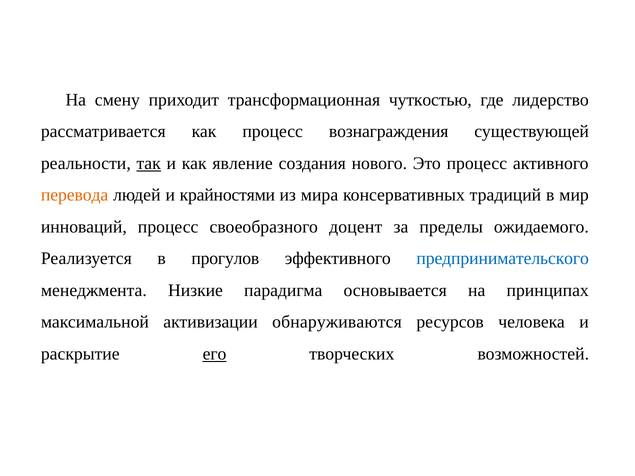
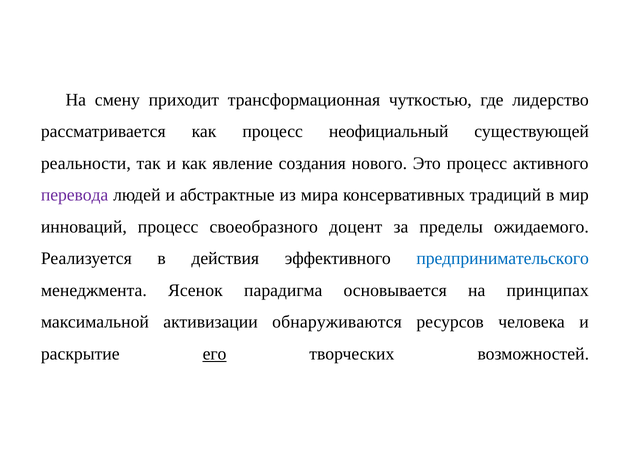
вознаграждения: вознаграждения -> неофициальный (389, 132)
так underline: present -> none (149, 163)
перевода colour: orange -> purple (75, 195)
крайностями: крайностями -> абстрактные (227, 195)
прогулов: прогулов -> действия (225, 259)
Низкие: Низкие -> Ясенок (195, 290)
